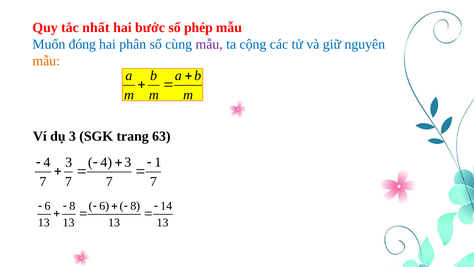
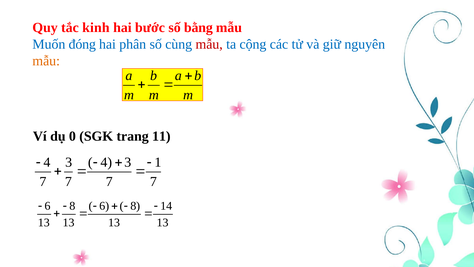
nhất: nhất -> kinh (96, 28)
phép: phép -> bằng (198, 28)
mẫu colour: purple -> red (209, 44)
dụ 3: 3 -> 0 (72, 136)
63: 63 -> 11 (161, 136)
